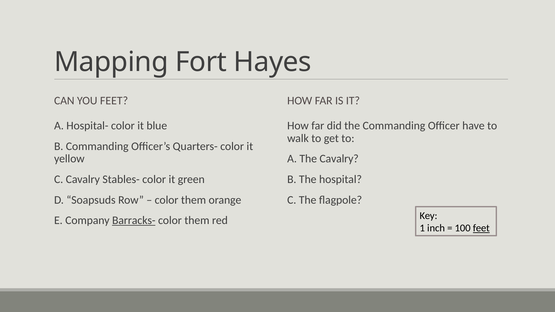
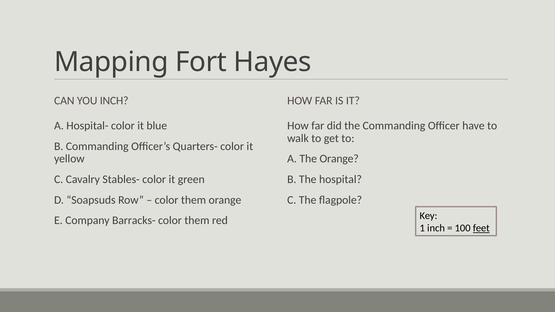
YOU FEET: FEET -> INCH (114, 101)
The Cavalry: Cavalry -> Orange (339, 159)
Barracks- underline: present -> none (134, 221)
